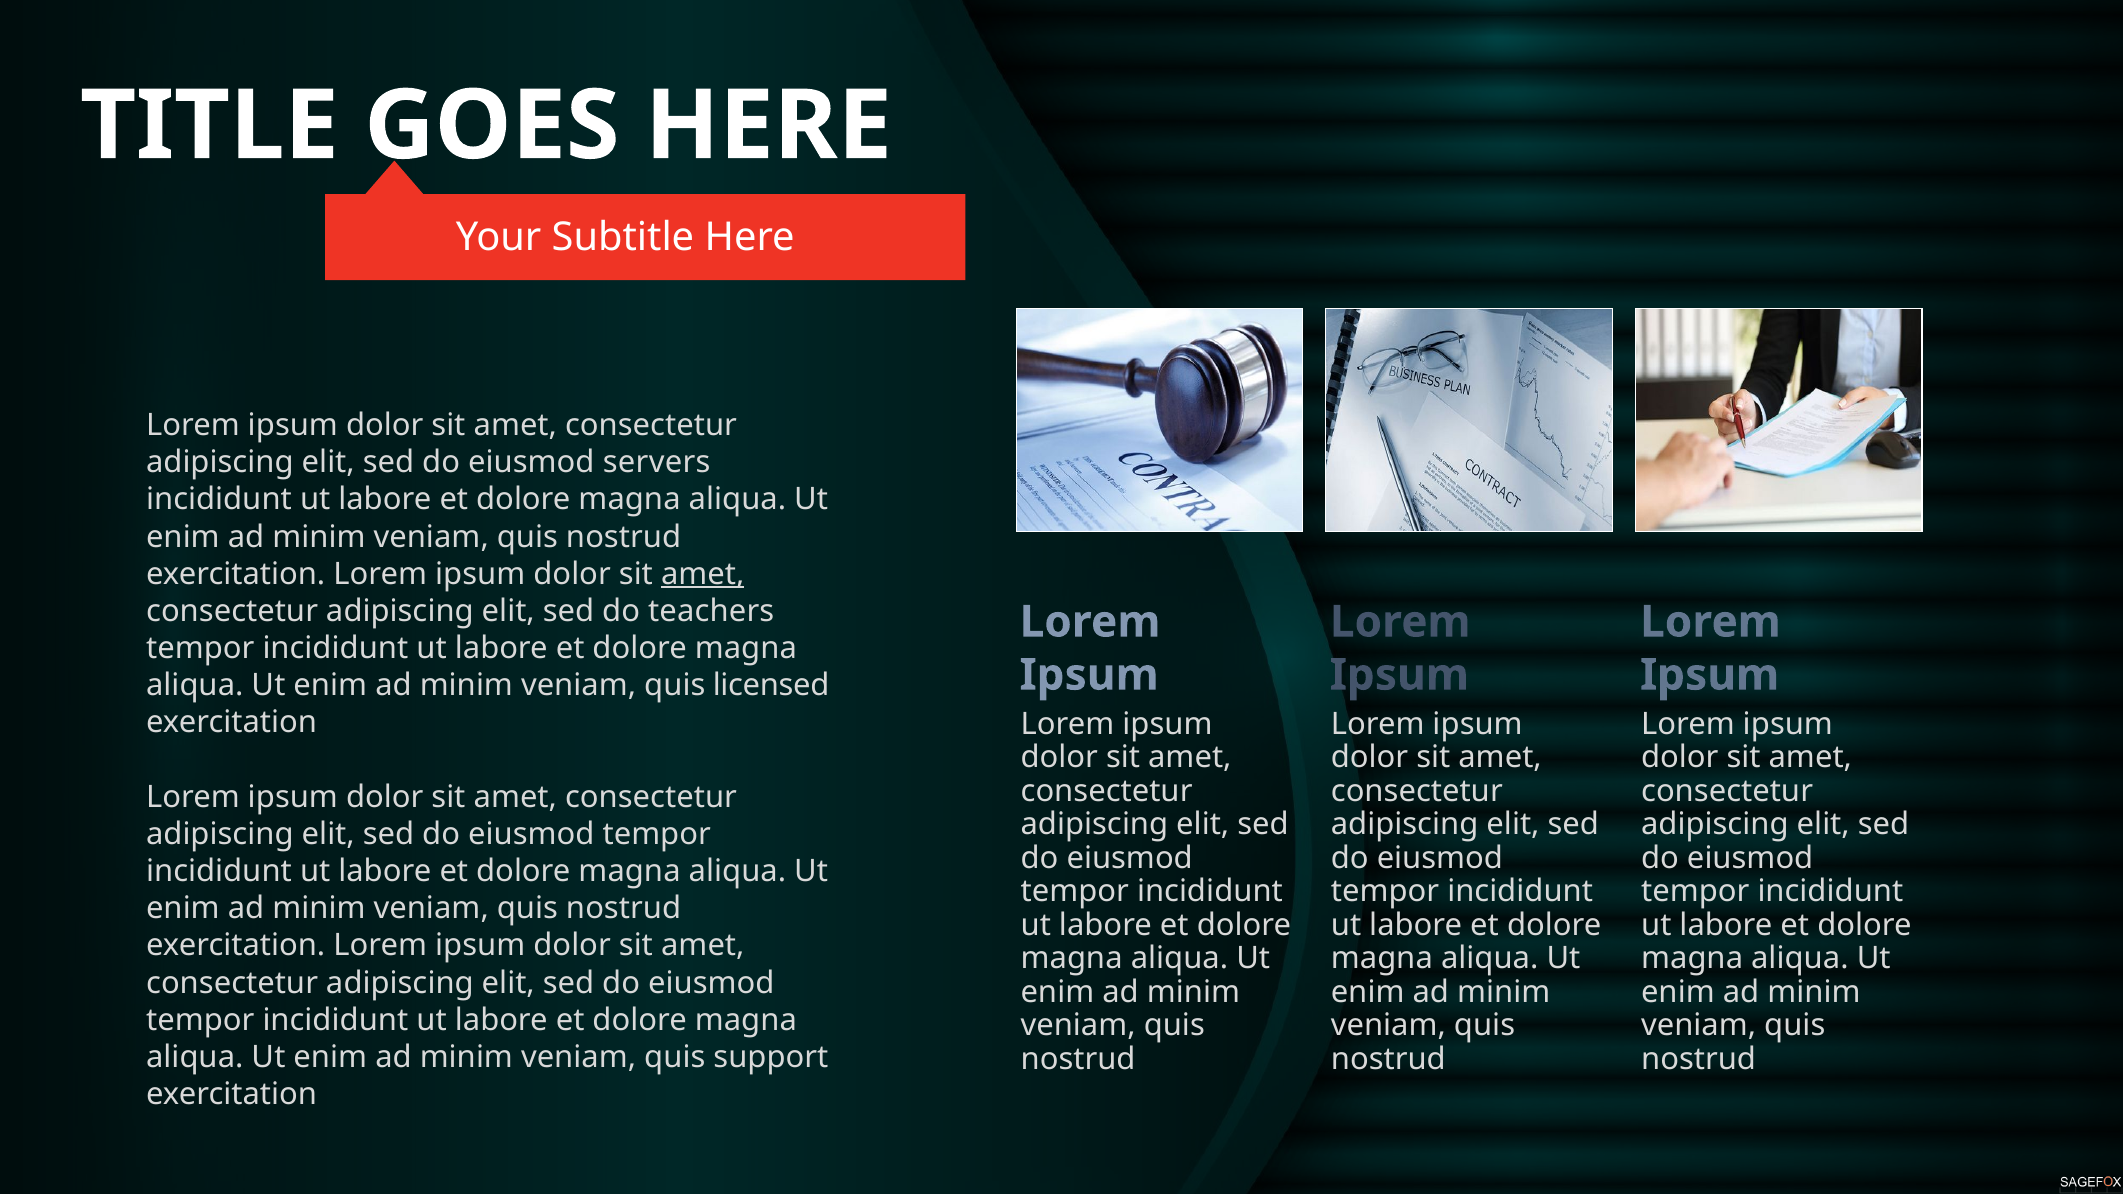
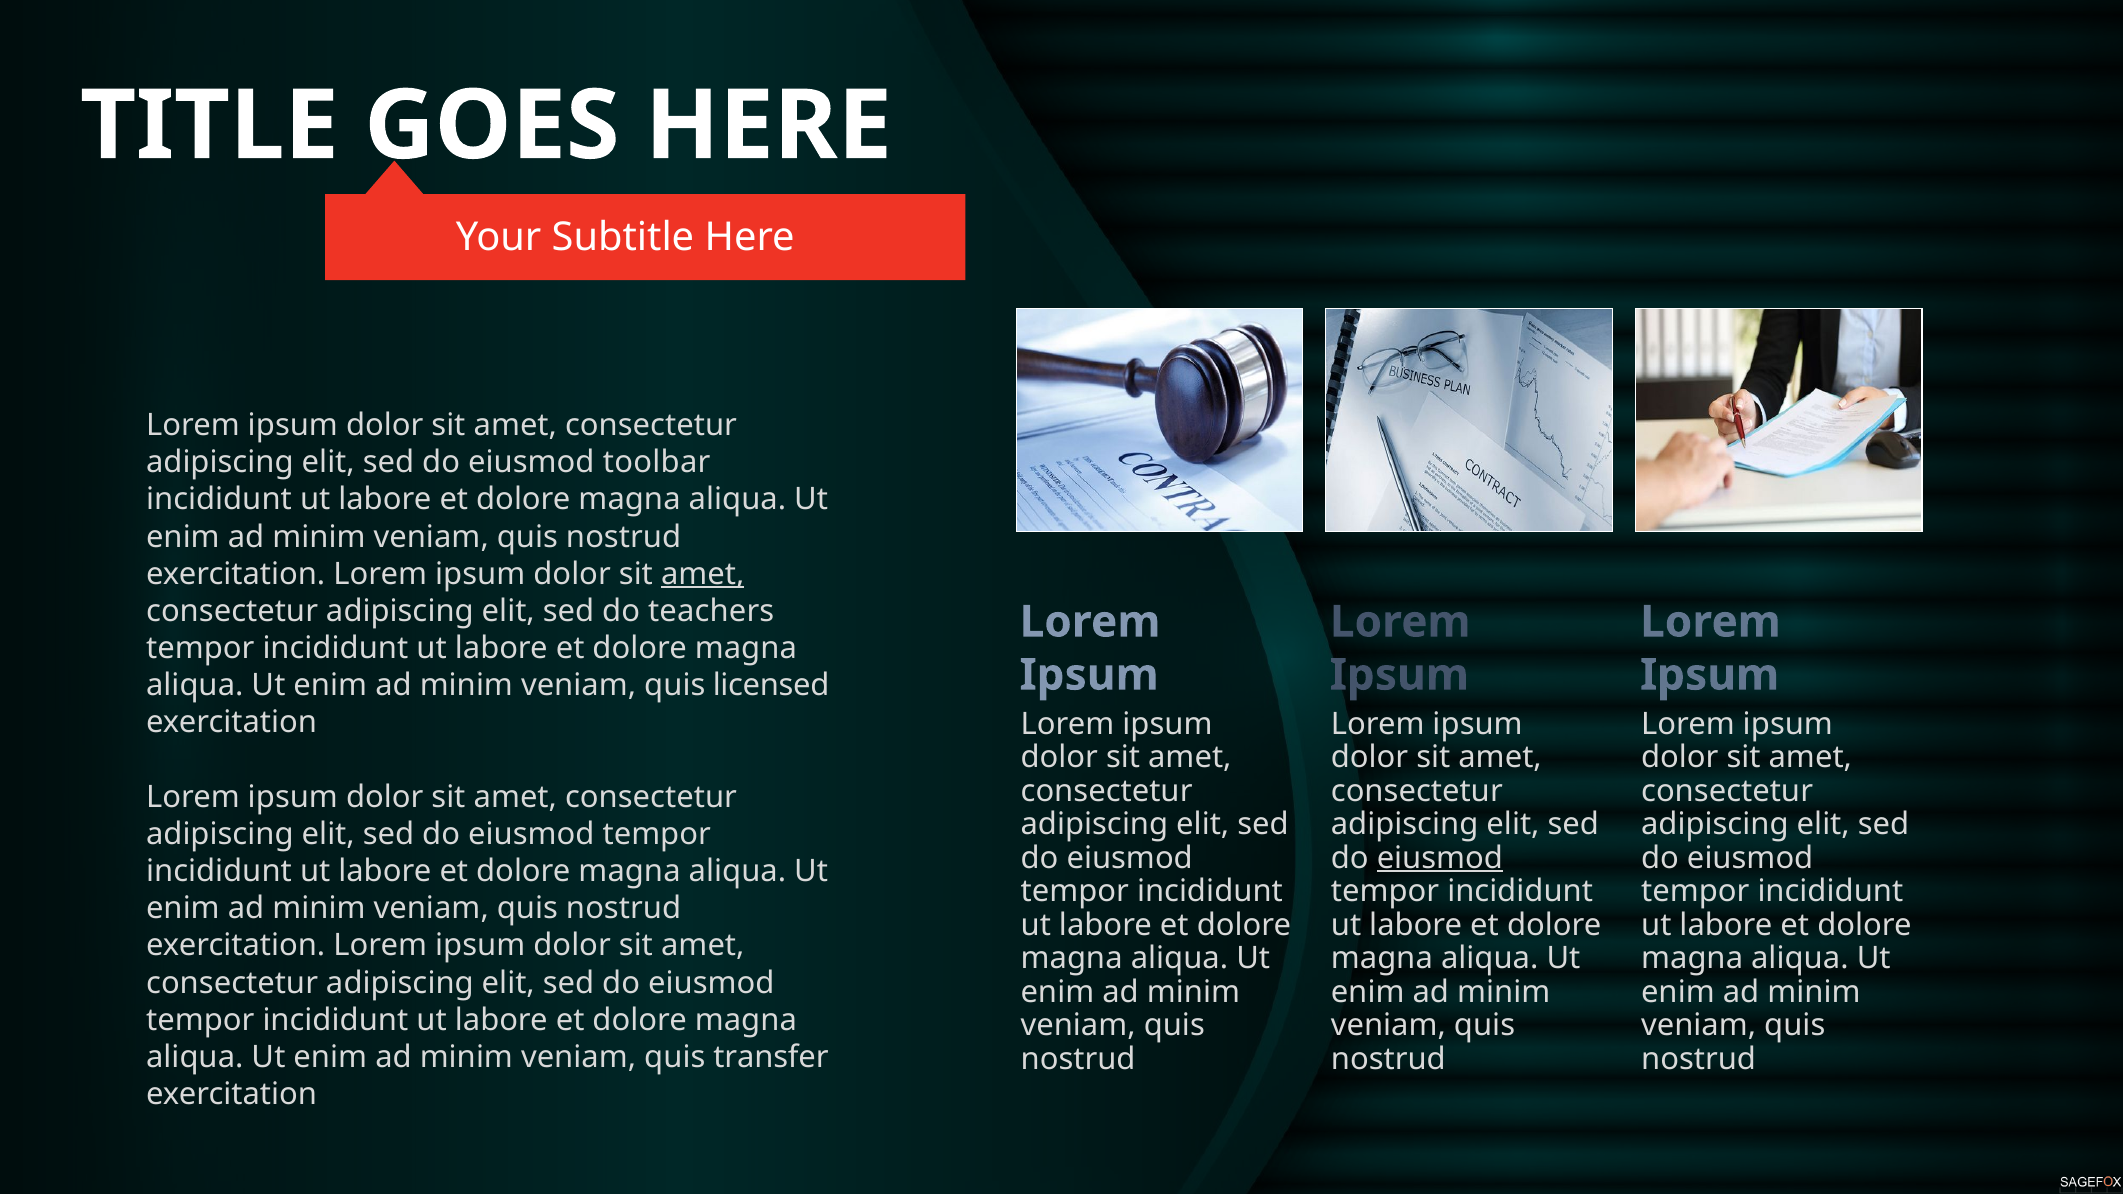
servers: servers -> toolbar (657, 463)
eiusmod underline: none -> present (1440, 858)
support: support -> transfer (771, 1057)
